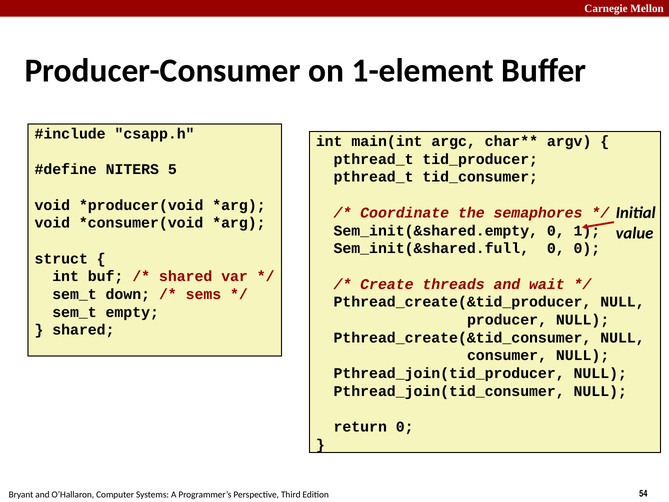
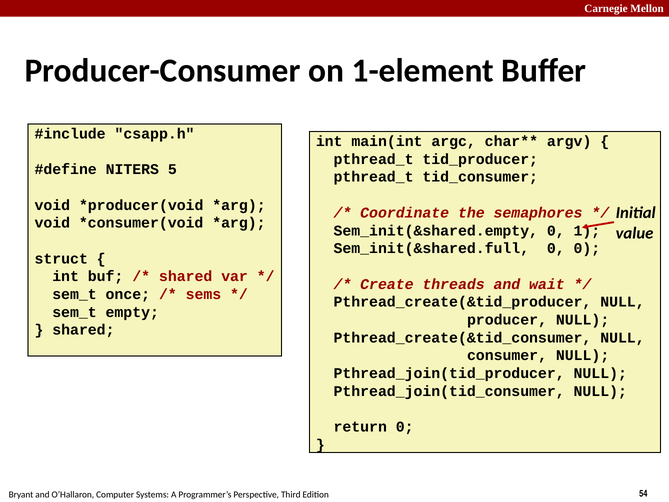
down: down -> once (128, 294)
